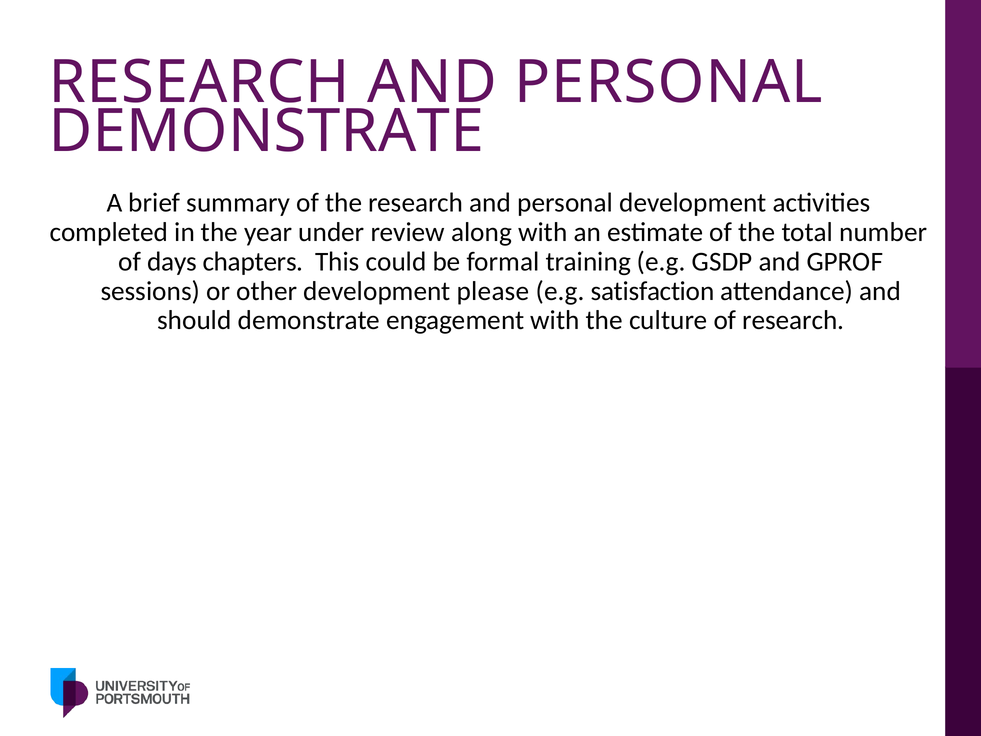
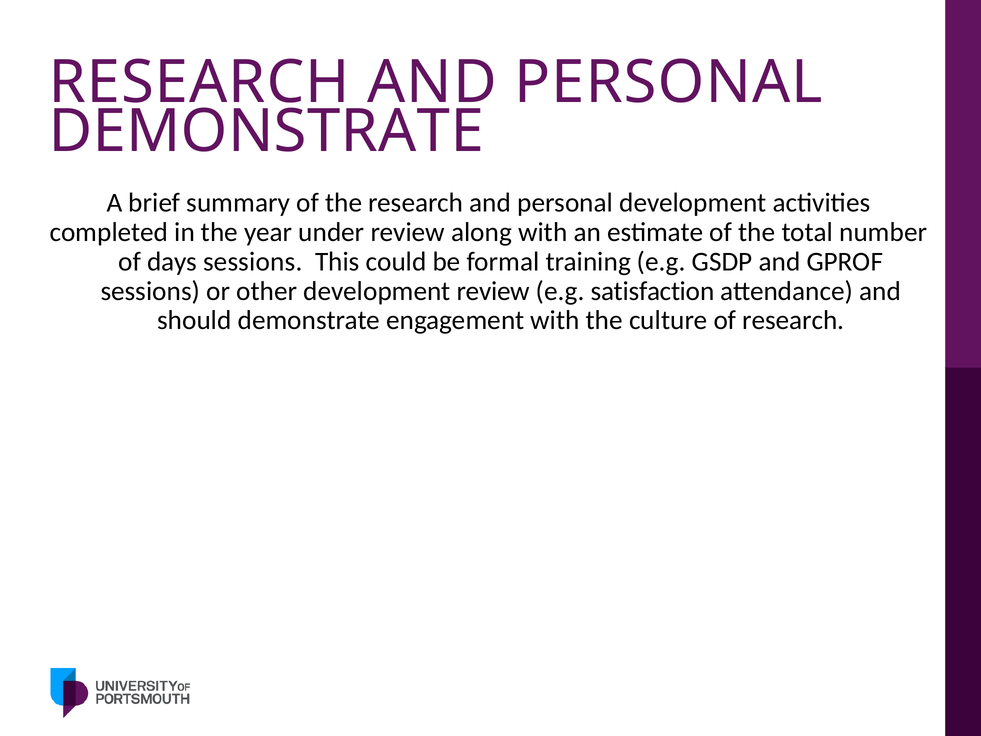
days chapters: chapters -> sessions (253, 262)
development please: please -> review (493, 291)
